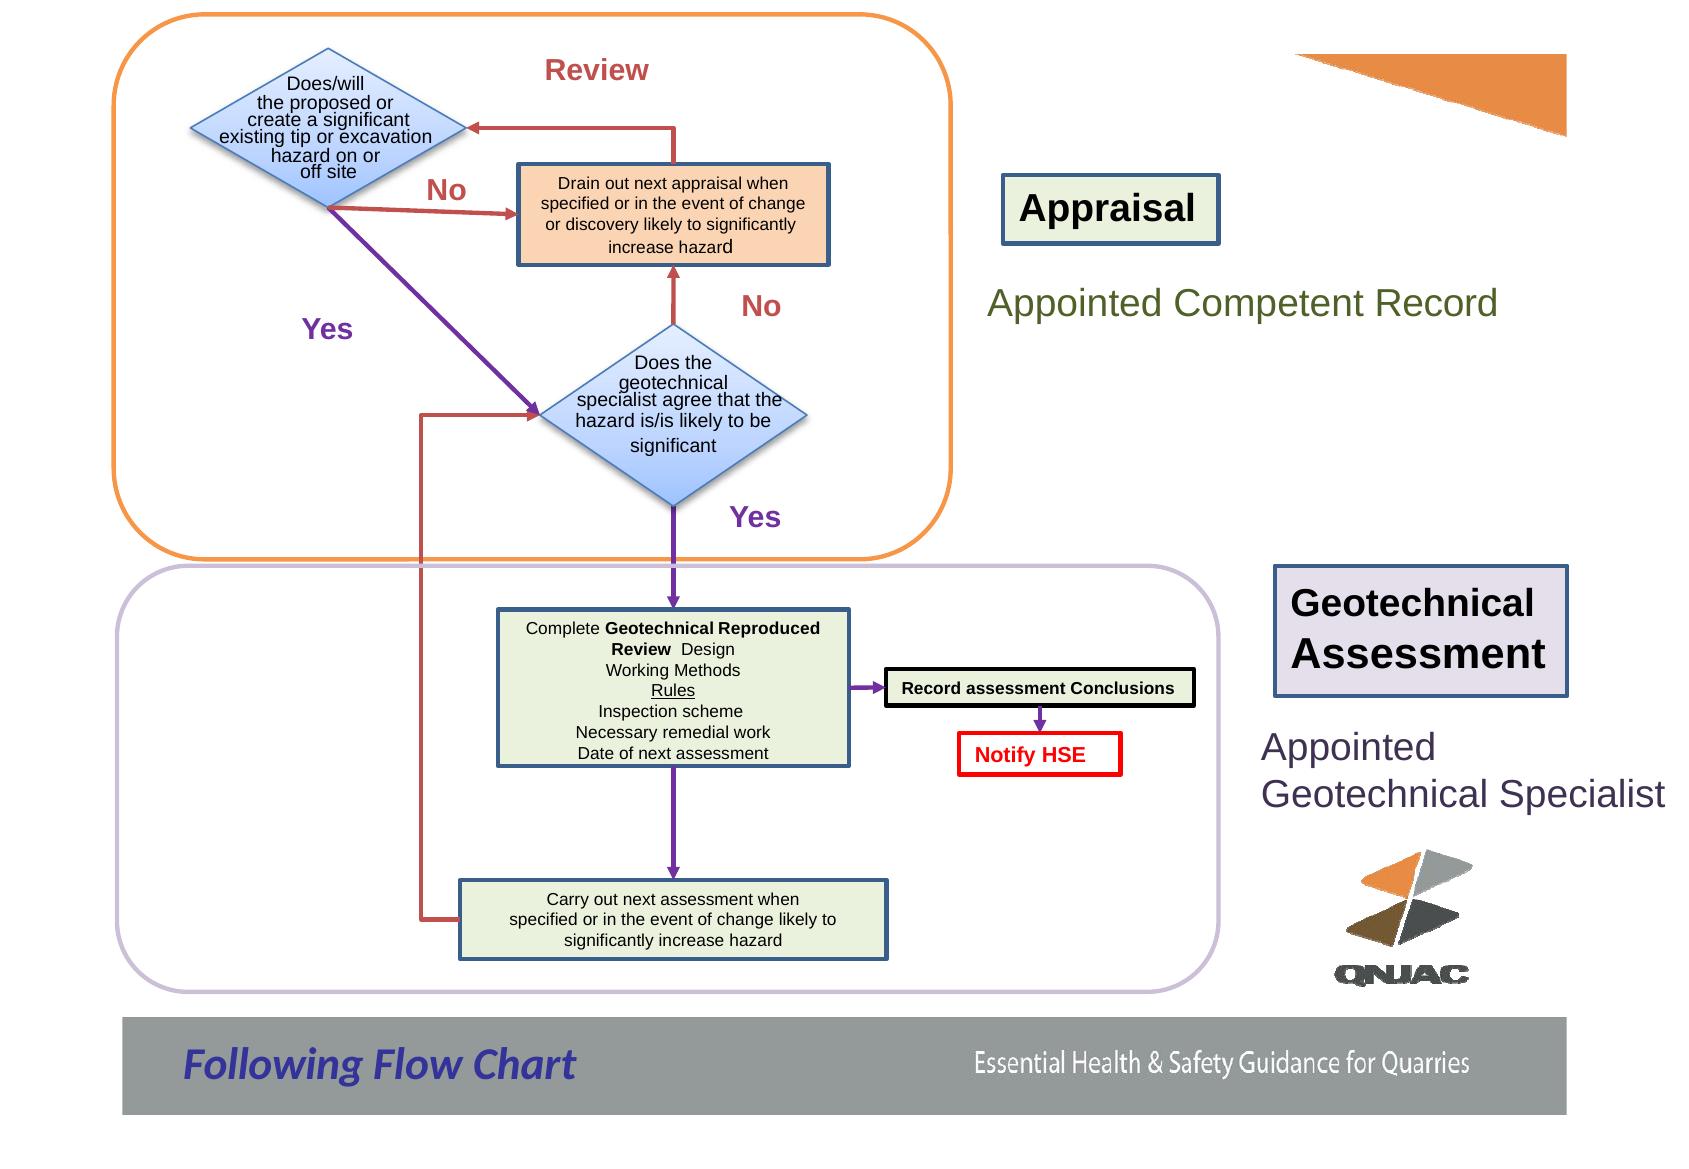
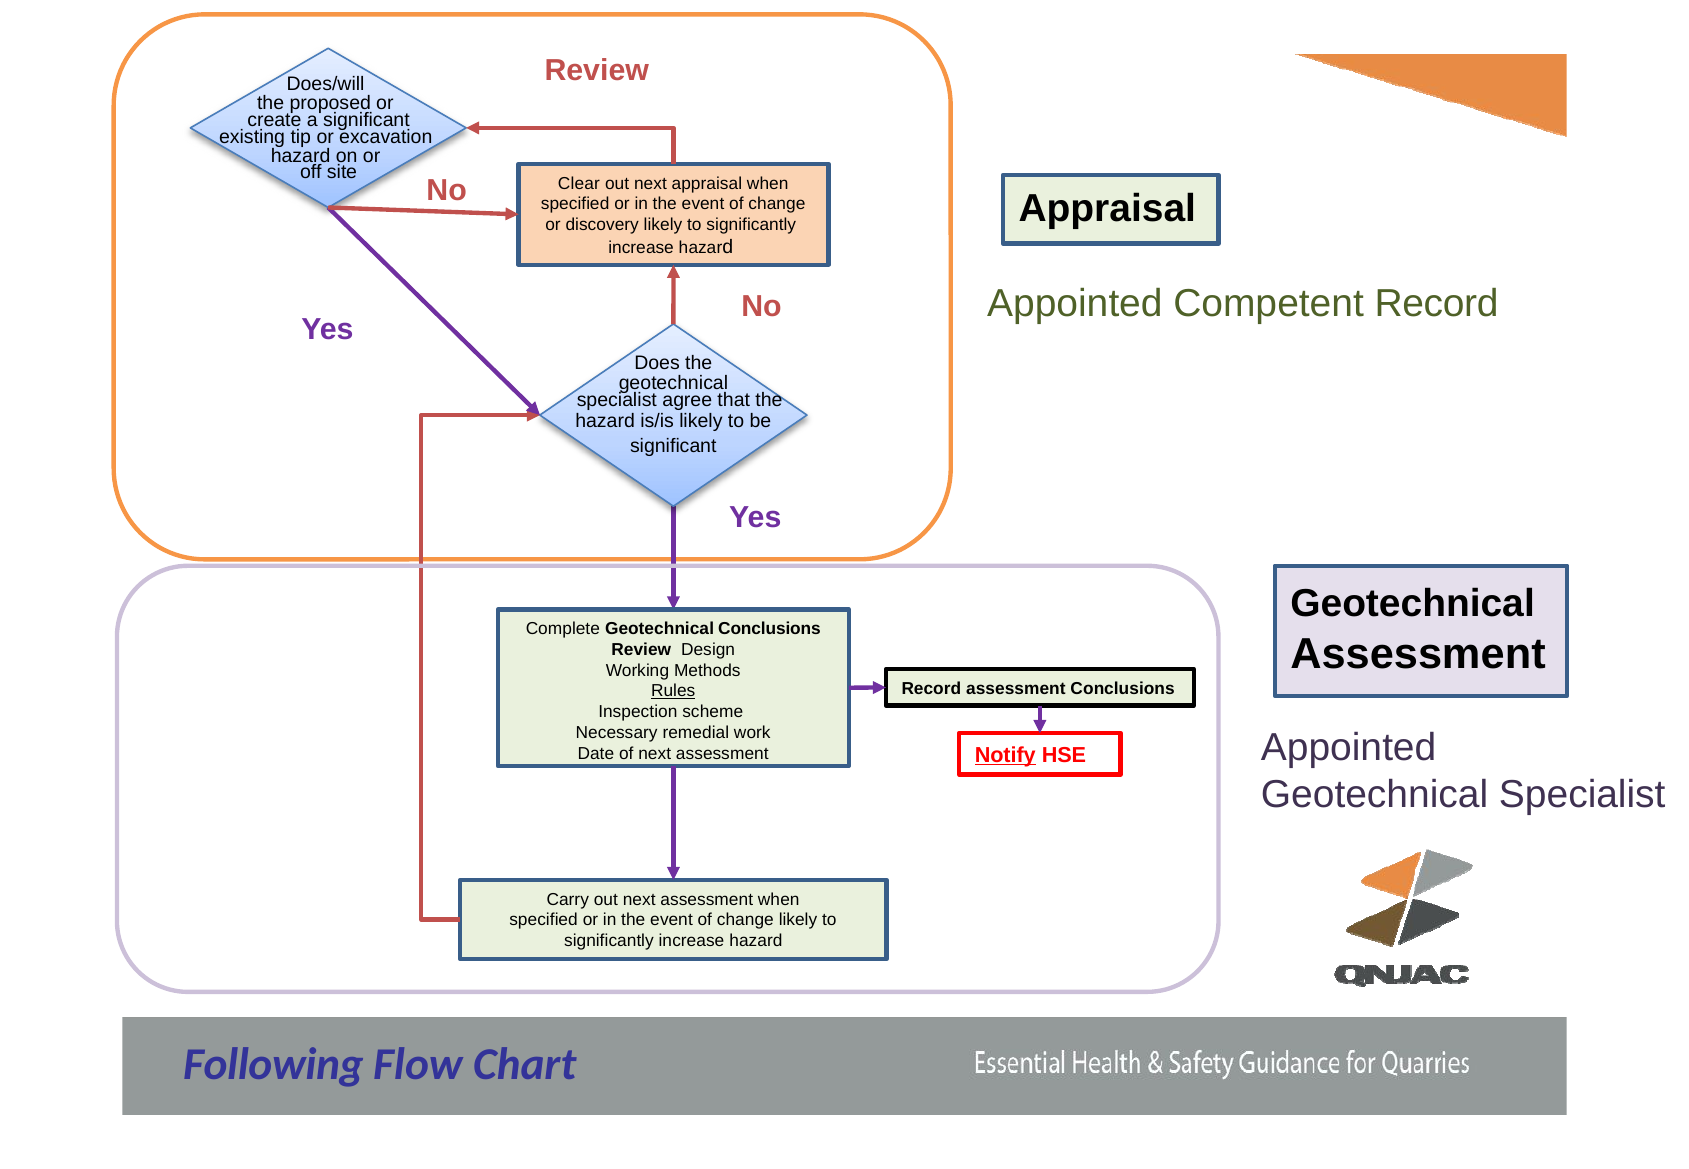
Drain: Drain -> Clear (579, 183)
Geotechnical Reproduced: Reproduced -> Conclusions (769, 629)
Notify underline: none -> present (1005, 756)
